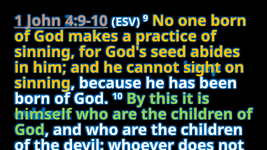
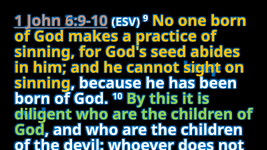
4:9-10: 4:9-10 -> 6:9-10 (86, 21)
himself: himself -> diligent (43, 114)
